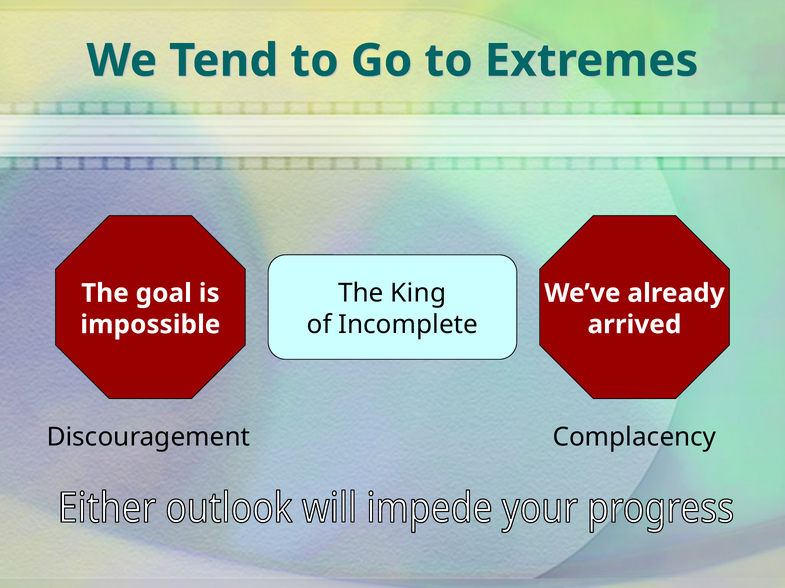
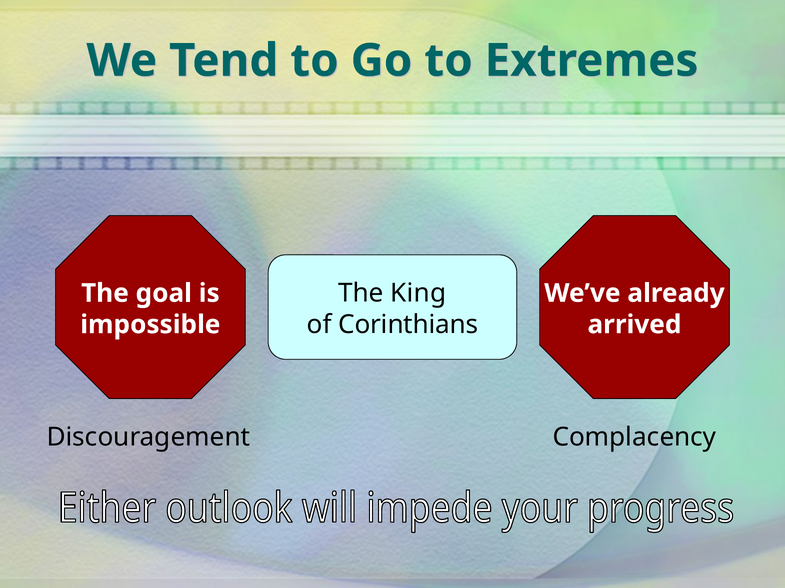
Incomplete: Incomplete -> Corinthians (408, 325)
